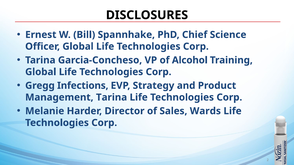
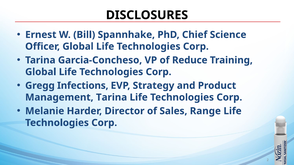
Alcohol: Alcohol -> Reduce (190, 60)
Wards: Wards -> Range (205, 111)
